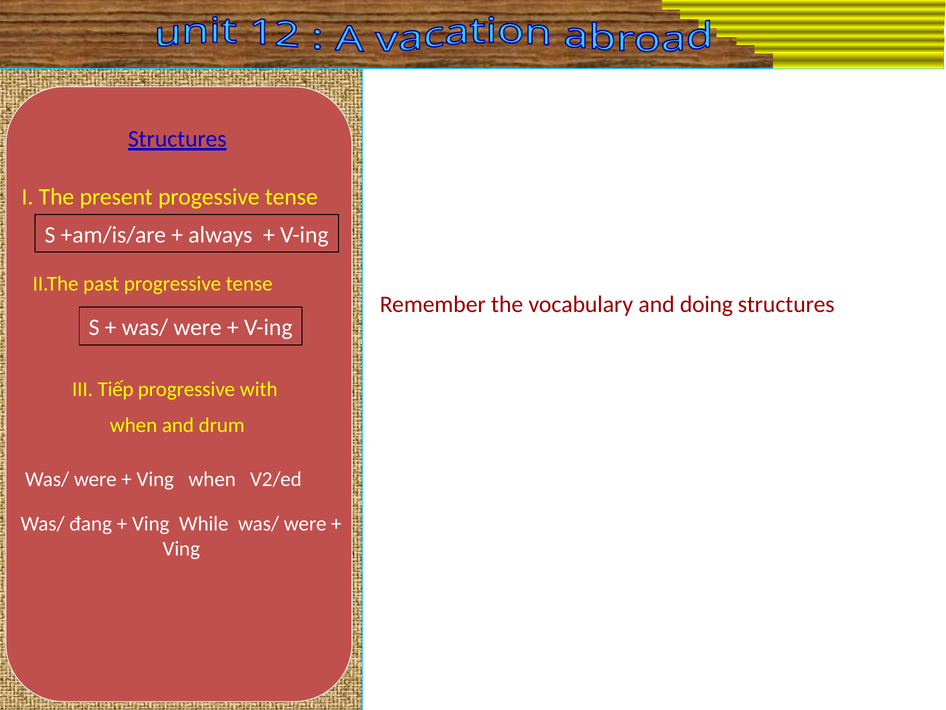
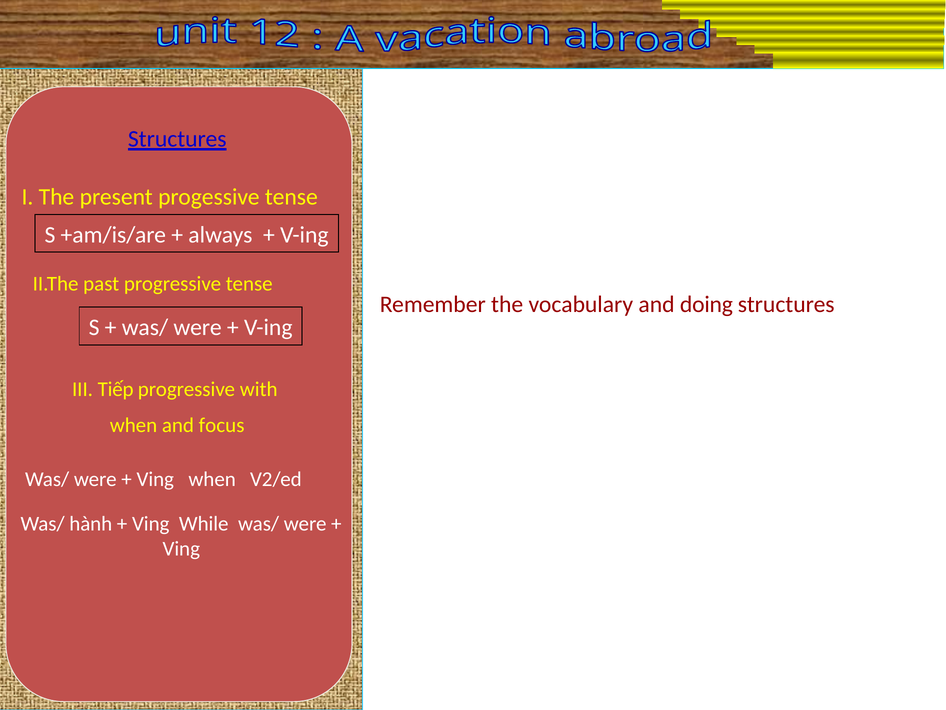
drum: drum -> focus (222, 425)
đang: đang -> hành (91, 523)
